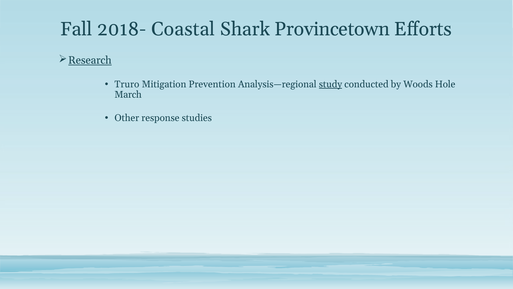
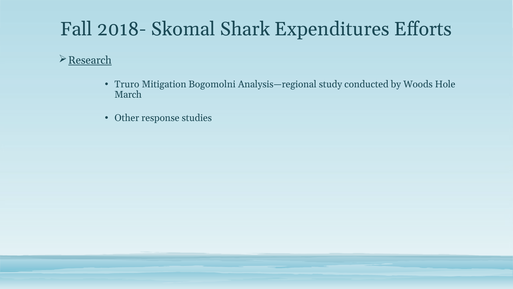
Coastal: Coastal -> Skomal (183, 29)
Provincetown: Provincetown -> Expenditures (332, 29)
Prevention: Prevention -> Bogomolni (212, 84)
study underline: present -> none (330, 84)
